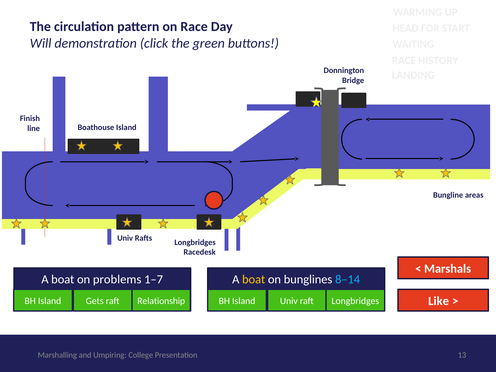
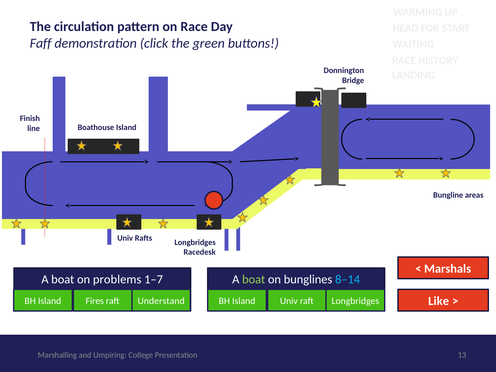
Will: Will -> Faff (41, 43)
boat colour: yellow -> light green (254, 279)
Gets: Gets -> Fires (95, 301)
Relationship: Relationship -> Understand (161, 301)
